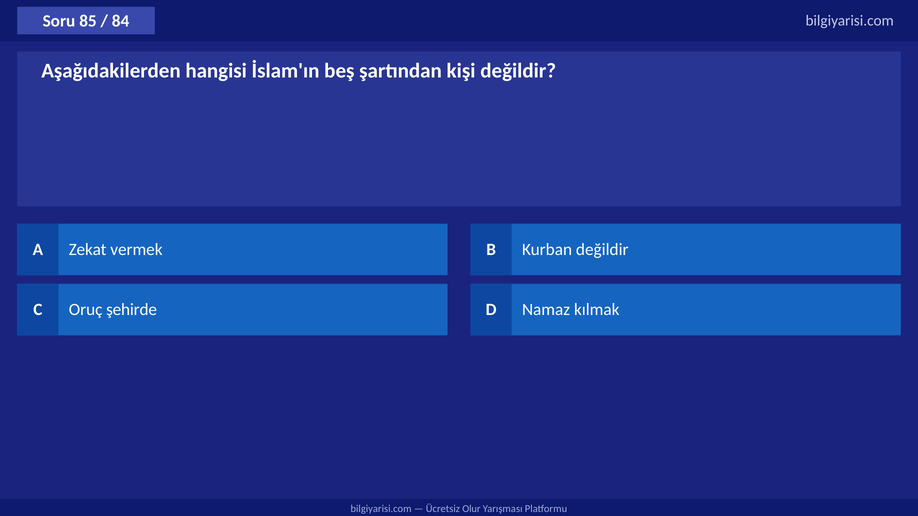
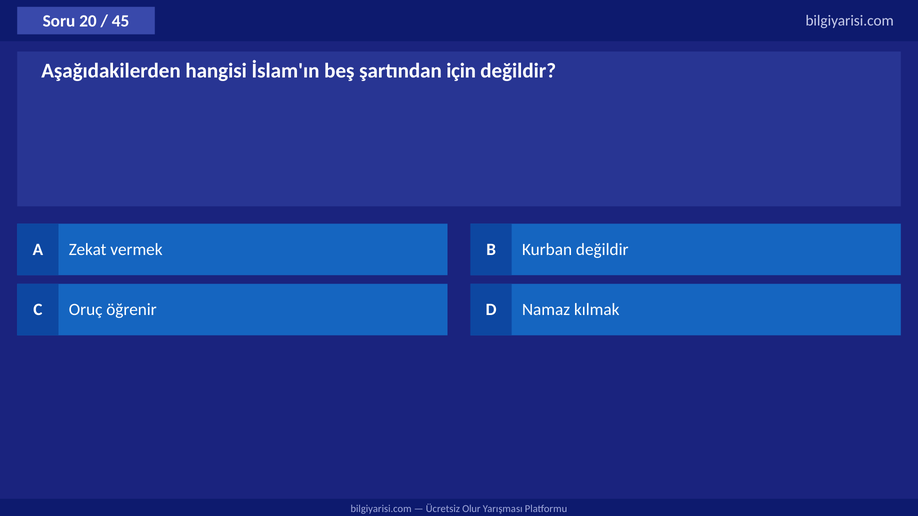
85: 85 -> 20 (88, 21)
84: 84 -> 45 (121, 21)
kişi: kişi -> için (461, 71)
şehirde: şehirde -> öğrenir (132, 310)
